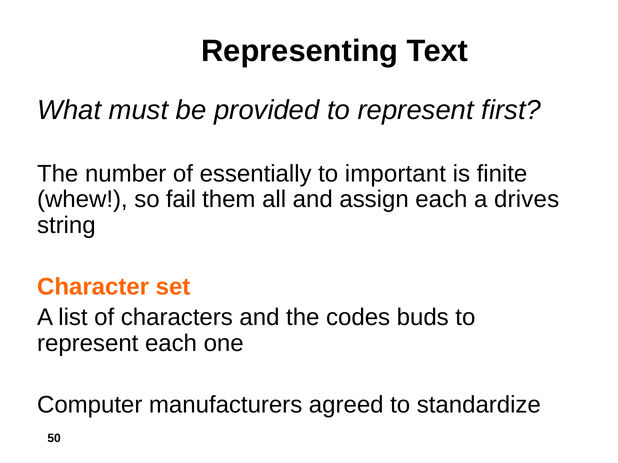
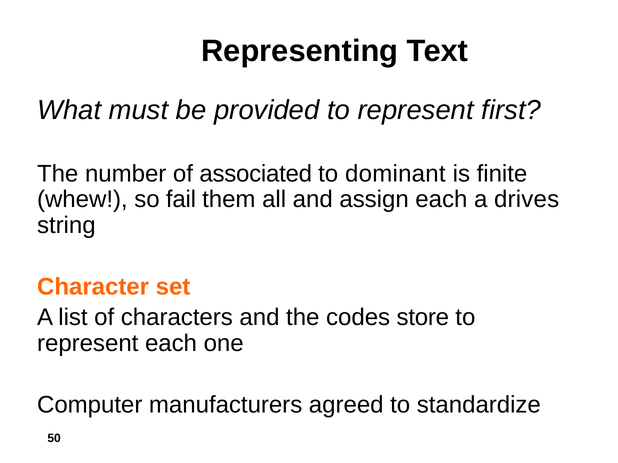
essentially: essentially -> associated (256, 174)
important: important -> dominant (395, 174)
buds: buds -> store (423, 318)
